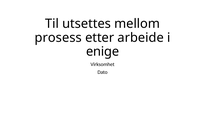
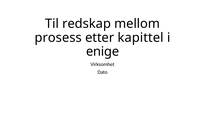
utsettes: utsettes -> redskap (87, 24)
arbeide: arbeide -> kapittel (141, 37)
